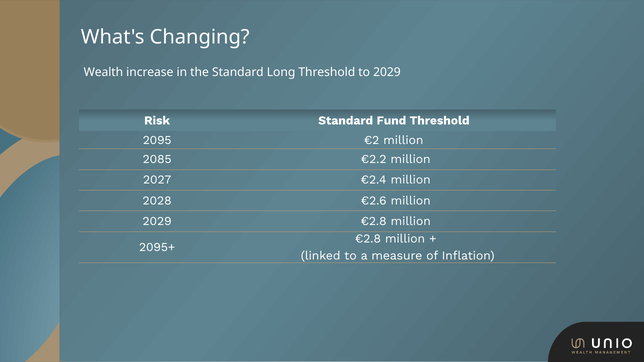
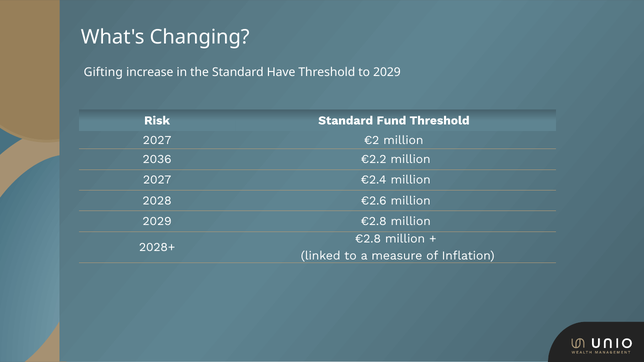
Wealth: Wealth -> Gifting (103, 72)
Long: Long -> Have (281, 72)
2095: 2095 -> 2027 (157, 140)
2085: 2085 -> 2036 (157, 159)
2095+: 2095+ -> 2028+ (157, 247)
